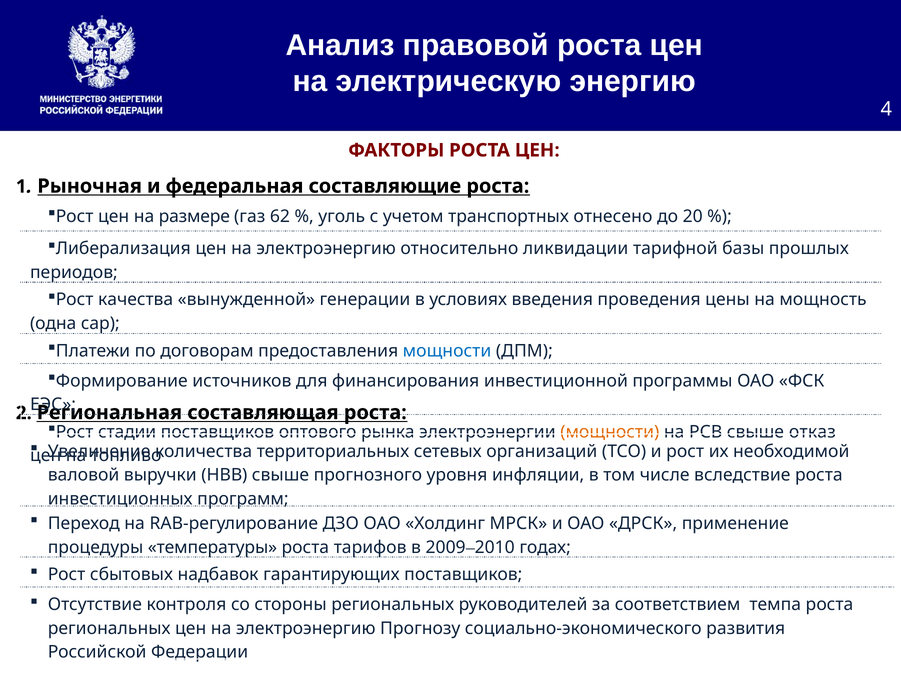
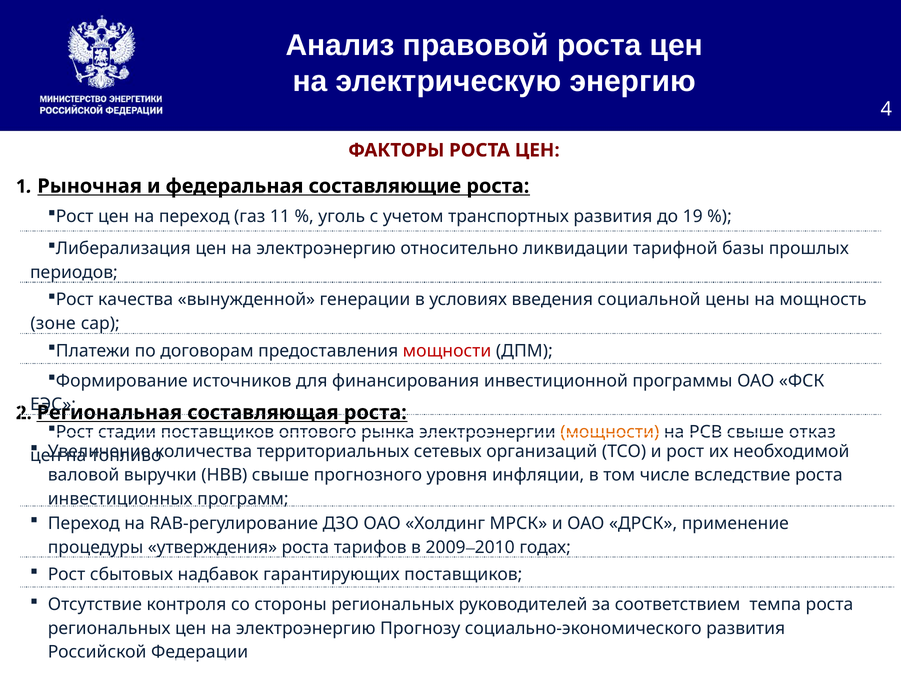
на размере: размере -> переход (194, 217)
62: 62 -> 11 (280, 217)
транспортных отнесено: отнесено -> развития (613, 217)
20: 20 -> 19 (693, 217)
проведения: проведения -> социальной (649, 300)
одна: одна -> зоне (53, 324)
мощности colour: blue -> red (447, 351)
температуры: температуры -> утверждения (212, 548)
